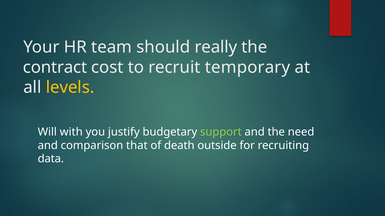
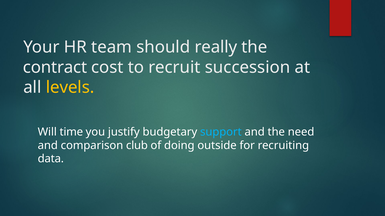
temporary: temporary -> succession (248, 67)
with: with -> time (71, 132)
support colour: light green -> light blue (221, 132)
that: that -> club (137, 146)
death: death -> doing (179, 146)
